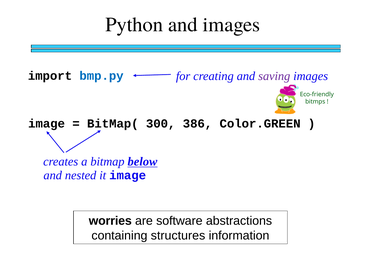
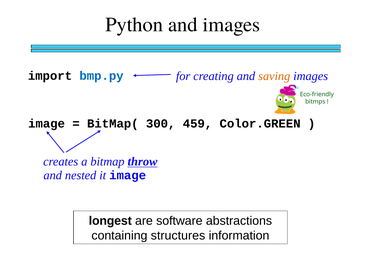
saving colour: purple -> orange (274, 76)
386: 386 -> 459 (197, 123)
below: below -> throw (142, 162)
worries: worries -> longest (110, 221)
